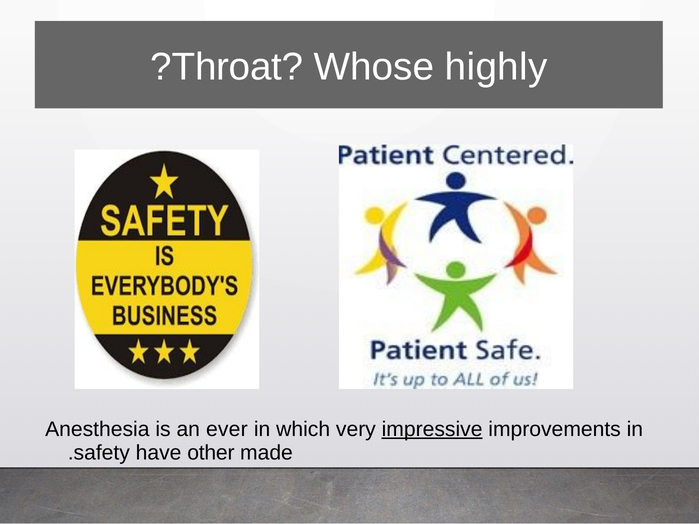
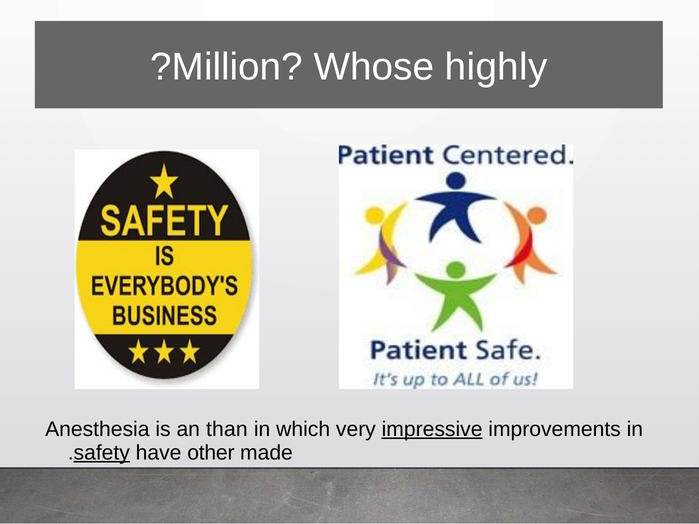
Throat: Throat -> Million (237, 67)
ever: ever -> than (227, 429)
safety underline: none -> present (102, 453)
